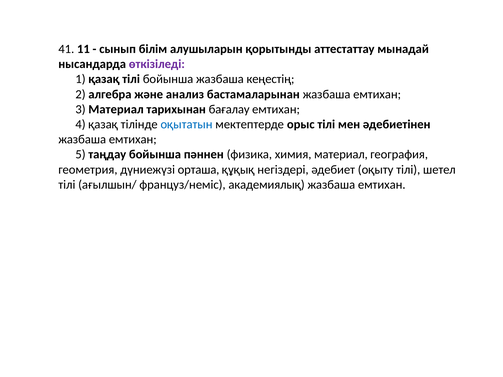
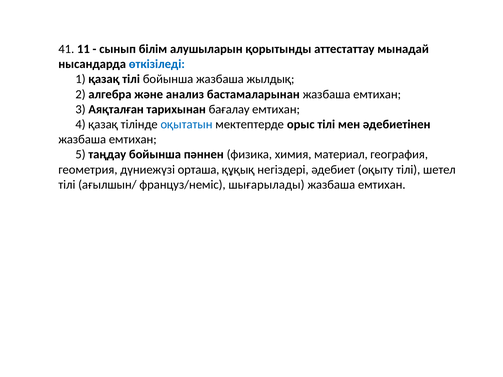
өткізіледі colour: purple -> blue (157, 64)
кеңестің: кеңестің -> жылдық (270, 79)
3 Материал: Материал -> Аяқталған (116, 109)
академиялық: академиялық -> шығарылады (266, 185)
